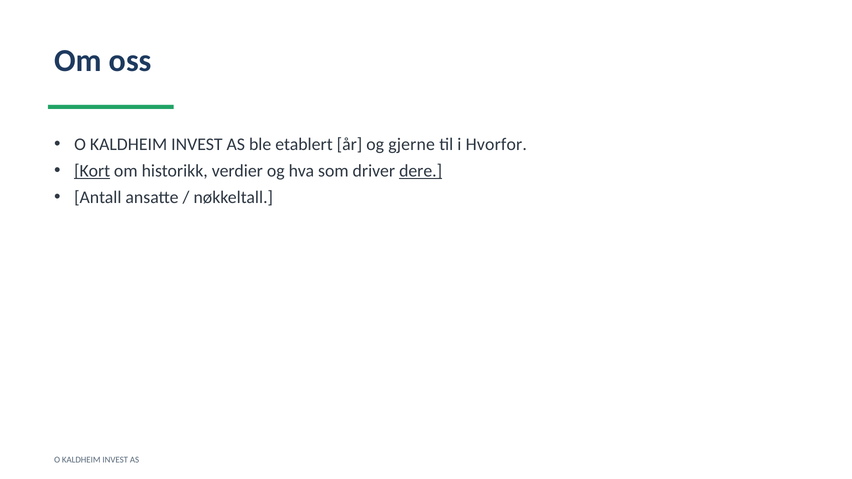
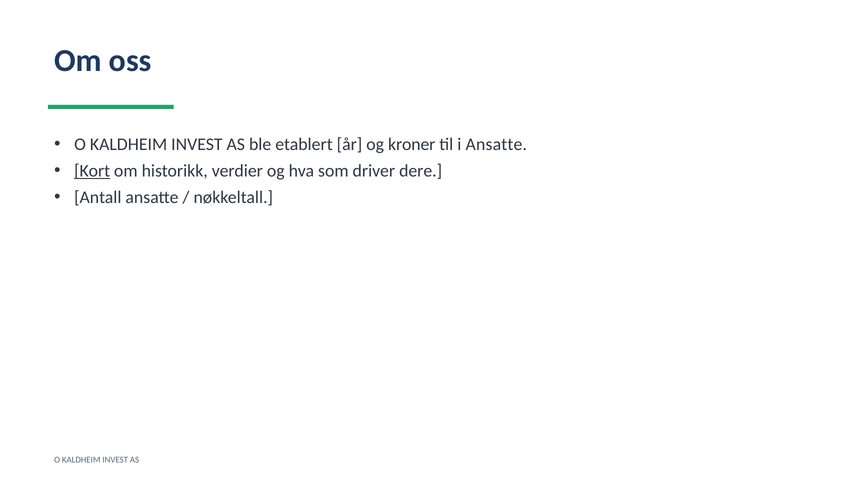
gjerne: gjerne -> kroner (412, 144)
i Hvorfor: Hvorfor -> Ansatte (496, 144)
dere underline: present -> none (421, 171)
